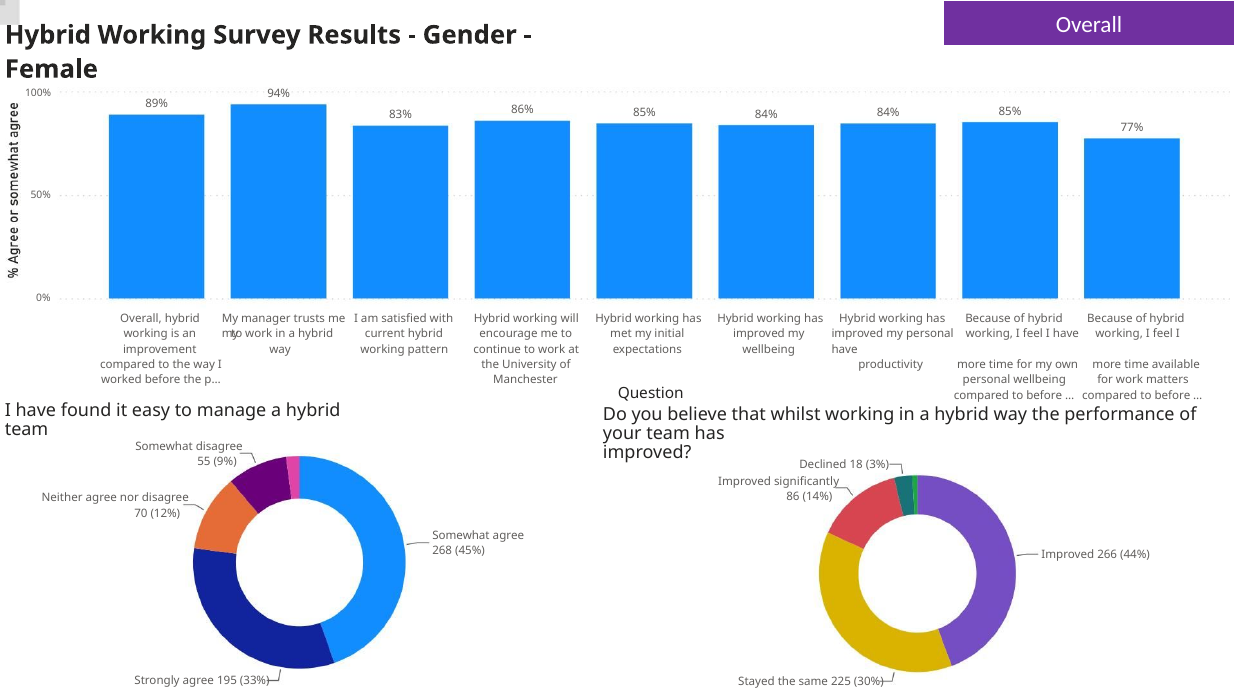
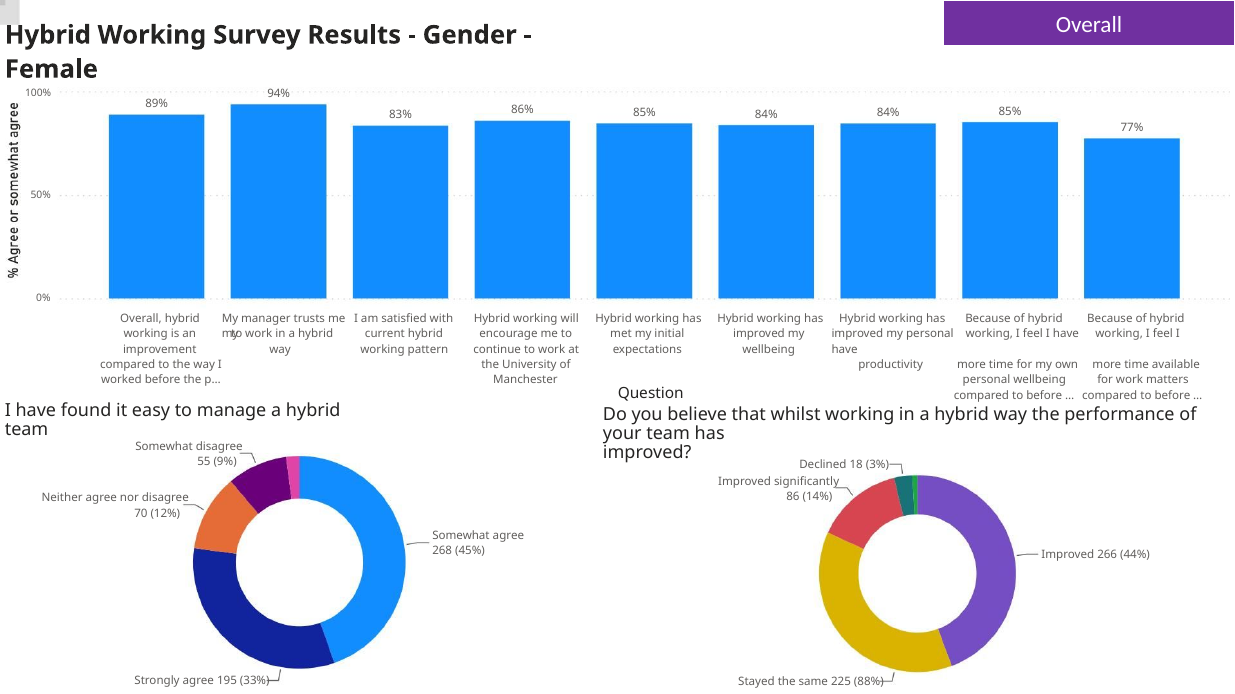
30%: 30% -> 88% (869, 683)
